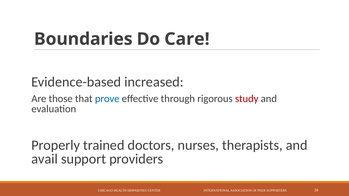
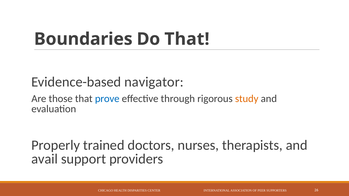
Do Care: Care -> That (187, 39)
increased: increased -> navigator (154, 82)
study colour: red -> orange (247, 99)
